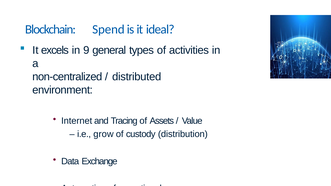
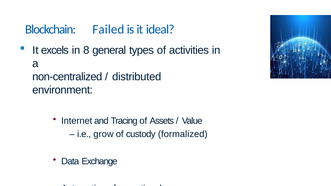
Spend: Spend -> Failed (108, 29)
9: 9 -> 8 (86, 50)
distribution: distribution -> formalized (183, 134)
